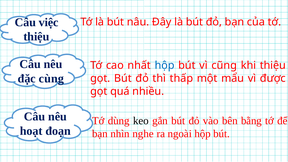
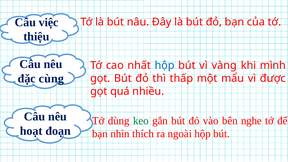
cũng: cũng -> vàng (224, 65)
khi thiệu: thiệu -> mình (273, 65)
keo colour: black -> green (141, 121)
bằng: bằng -> nghe (251, 121)
nghe: nghe -> thích (143, 134)
